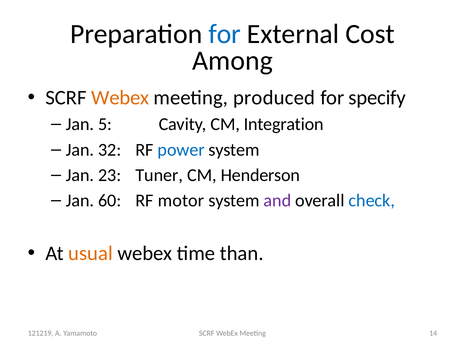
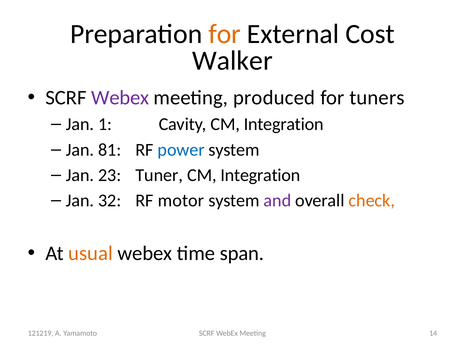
for colour: blue -> orange (225, 34)
Among: Among -> Walker (232, 61)
Webex colour: orange -> purple (120, 98)
specify: specify -> tuners (377, 98)
5: 5 -> 1 (105, 124)
32: 32 -> 81 (110, 150)
Henderson: Henderson -> Integration (260, 175)
60: 60 -> 32 (110, 200)
check colour: blue -> orange (372, 200)
than: than -> span (242, 253)
